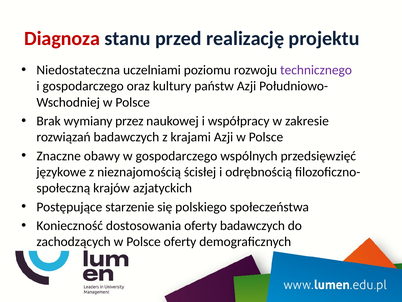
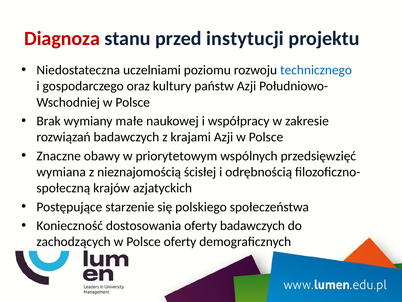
realizację: realizację -> instytucji (245, 39)
technicznego colour: purple -> blue (316, 70)
przez: przez -> małe (129, 121)
w gospodarczego: gospodarczego -> priorytetowym (176, 156)
językowe: językowe -> wymiana (61, 172)
